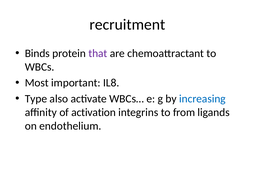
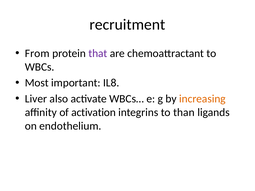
Binds: Binds -> From (37, 53)
Type: Type -> Liver (36, 99)
increasing colour: blue -> orange (202, 99)
from: from -> than (184, 112)
